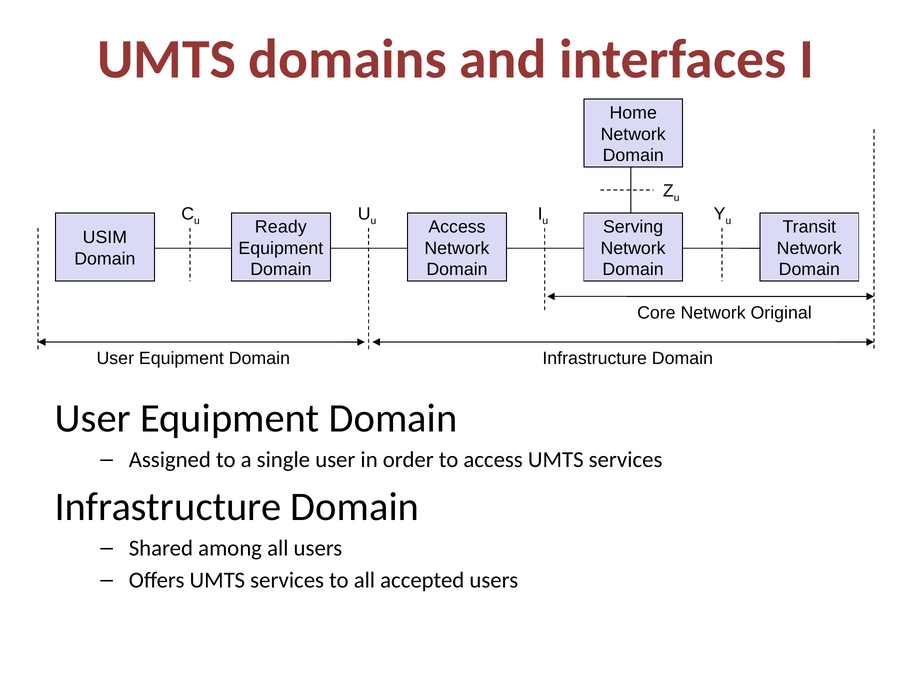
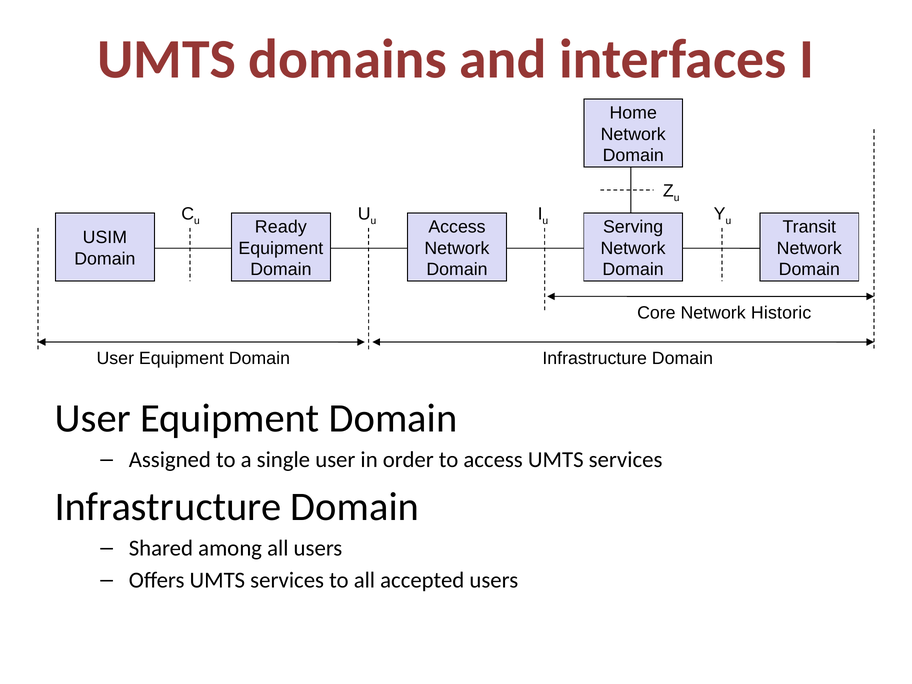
Original: Original -> Historic (781, 313)
